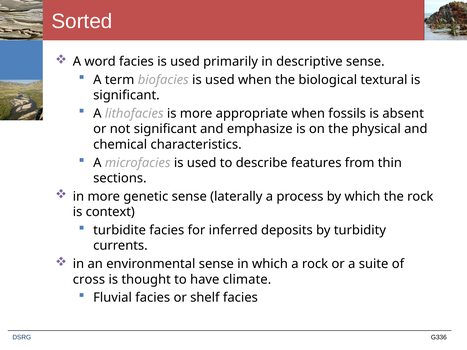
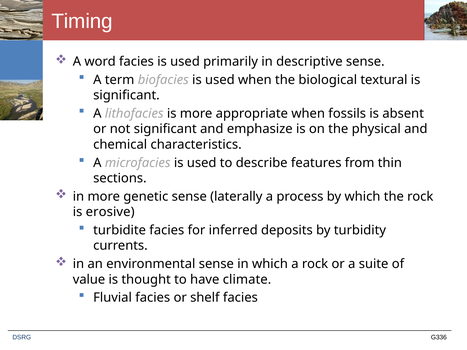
Sorted: Sorted -> Timing (82, 21)
context: context -> erosive (110, 212)
cross: cross -> value (89, 280)
